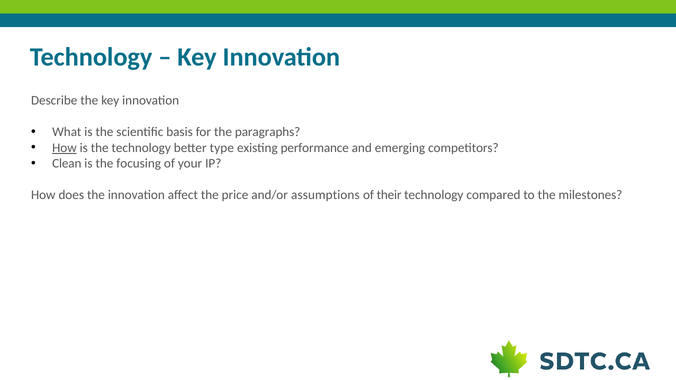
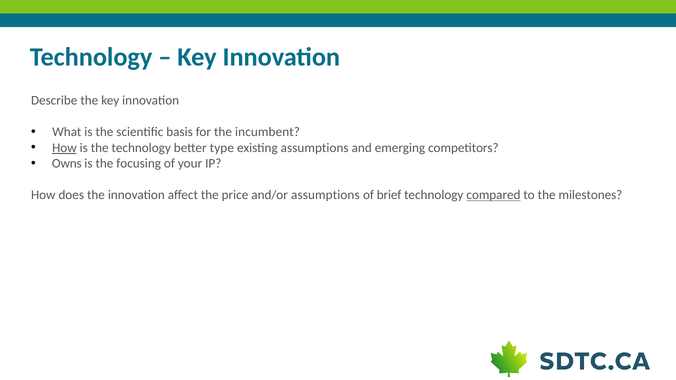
paragraphs: paragraphs -> incumbent (268, 132)
existing performance: performance -> assumptions (315, 148)
Clean: Clean -> Owns (67, 164)
their: their -> brief (389, 195)
compared underline: none -> present (493, 195)
